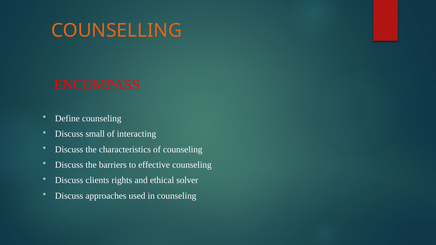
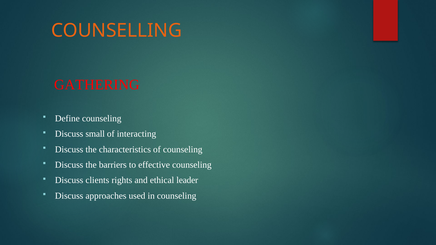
ENCOMPASS: ENCOMPASS -> GATHERING (97, 85)
solver: solver -> leader (187, 180)
